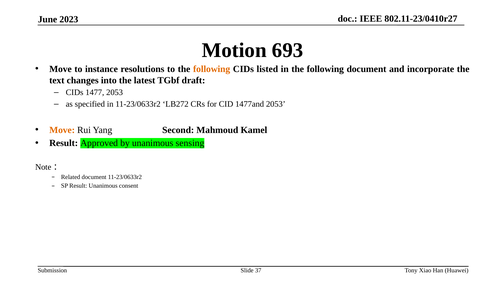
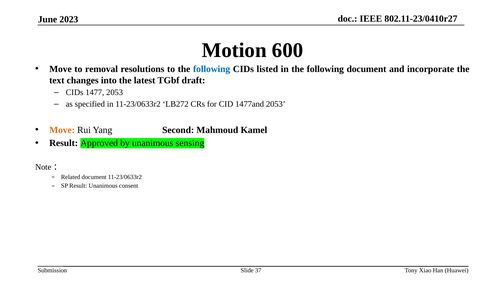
693: 693 -> 600 (288, 50)
instance: instance -> removal (102, 69)
following colour: orange -> blue (212, 69)
